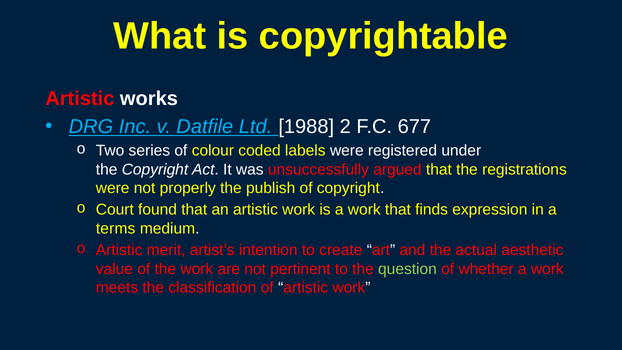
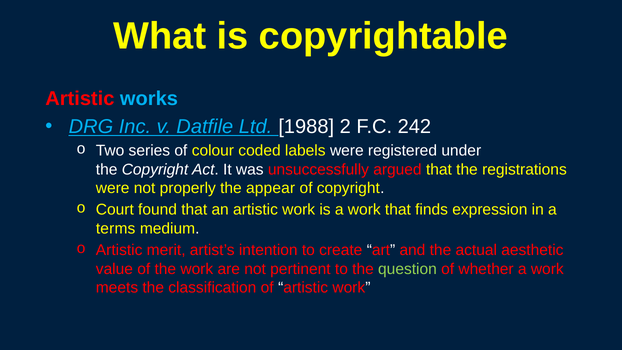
works colour: white -> light blue (149, 98)
677: 677 -> 242 (414, 127)
publish: publish -> appear (271, 188)
